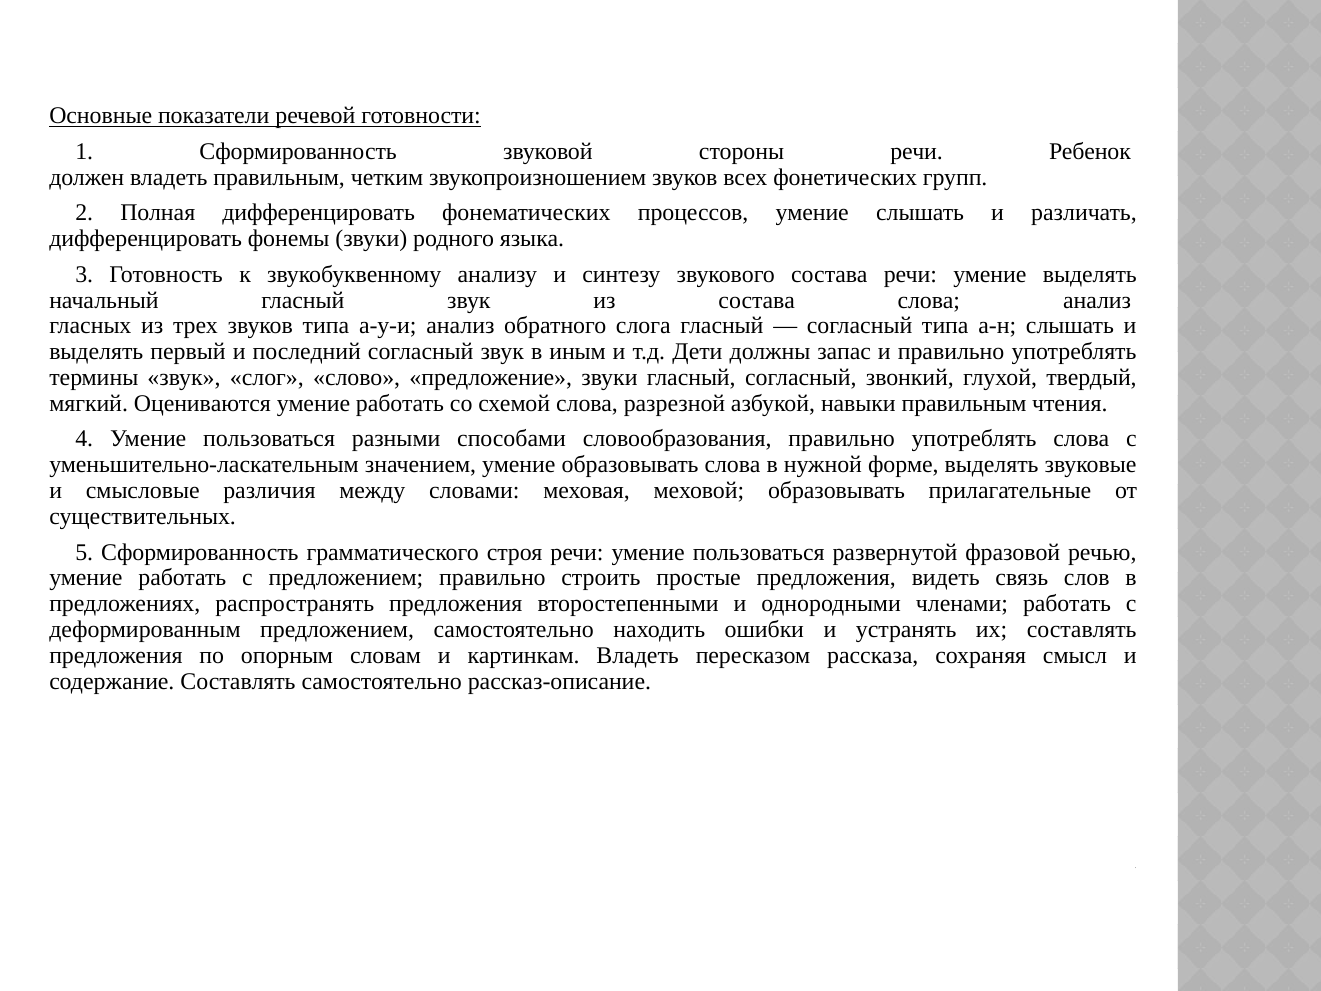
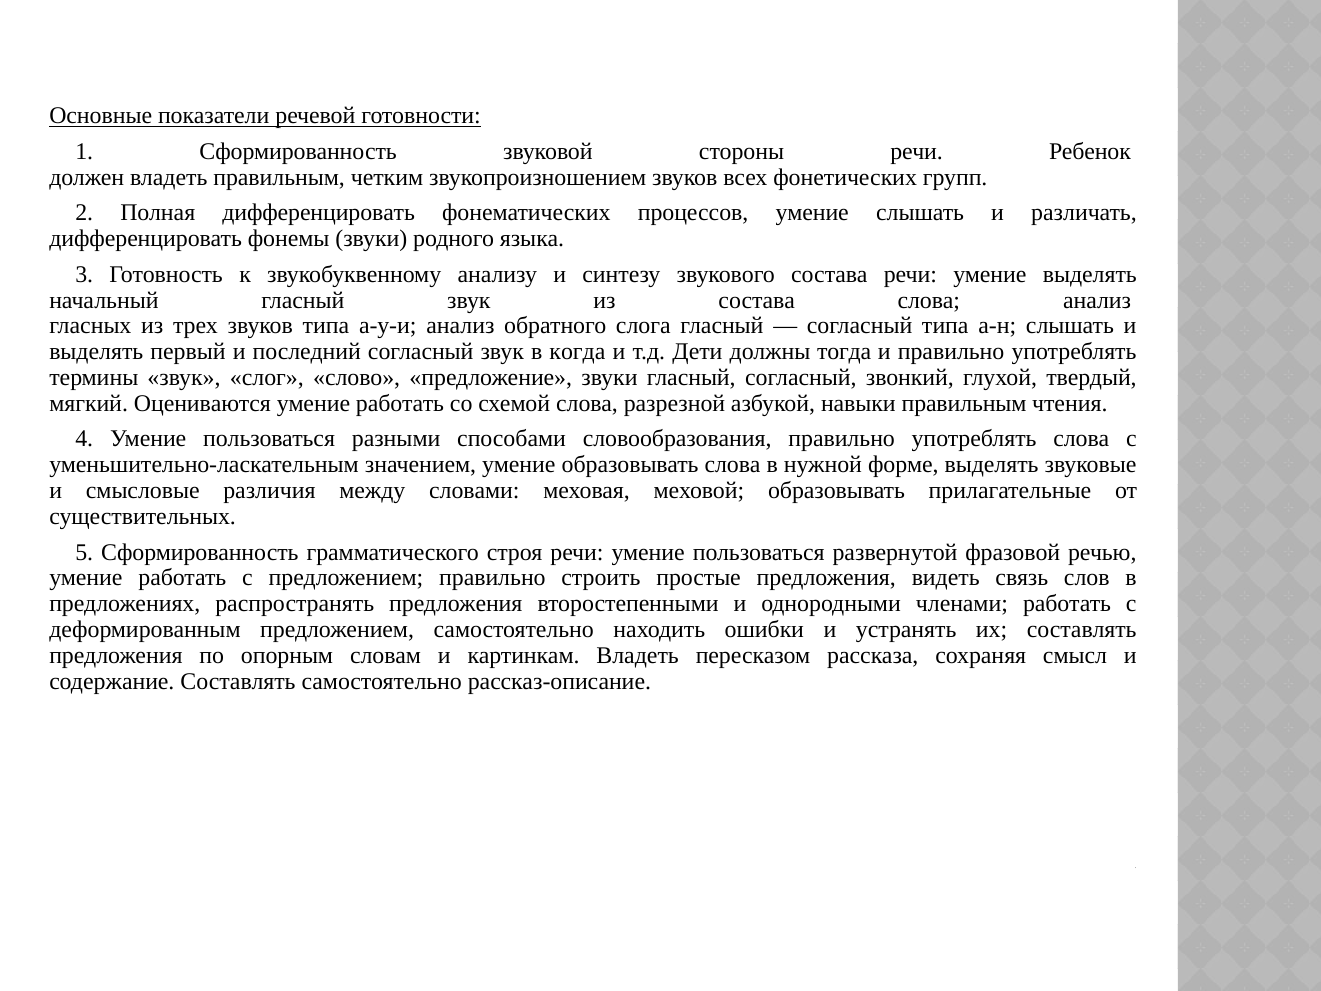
иным: иным -> когда (577, 352)
запас: запас -> тогда (844, 352)
